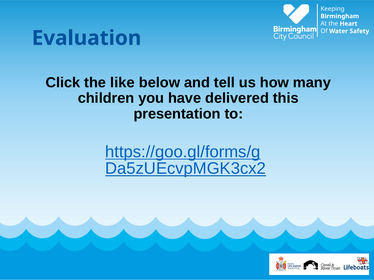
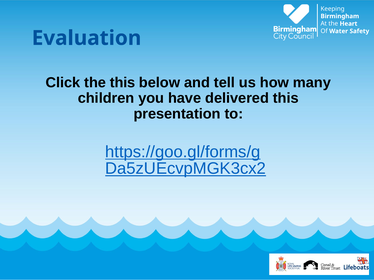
the like: like -> this (123, 83)
